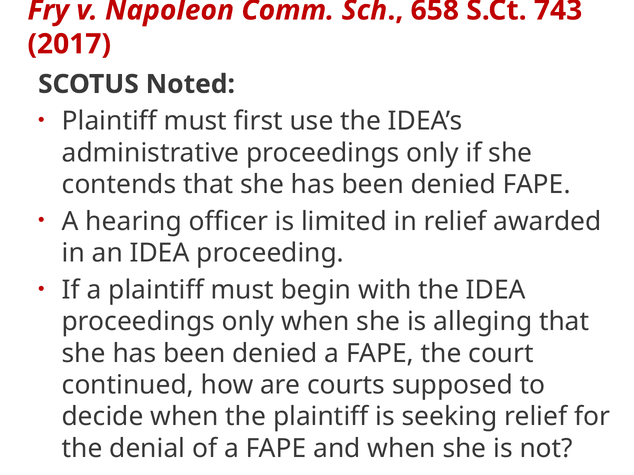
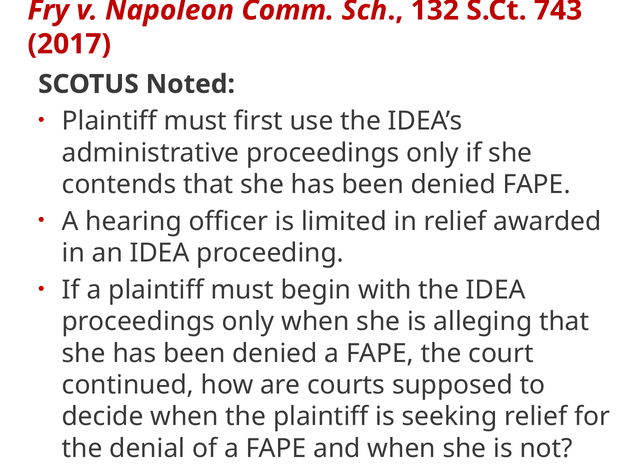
658: 658 -> 132 (435, 10)
